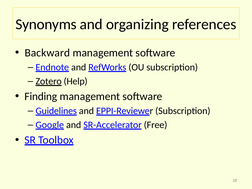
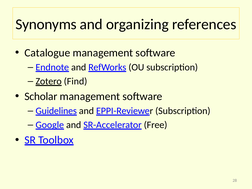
Backward: Backward -> Catalogue (47, 53)
Help: Help -> Find (76, 81)
Finding: Finding -> Scholar (41, 96)
